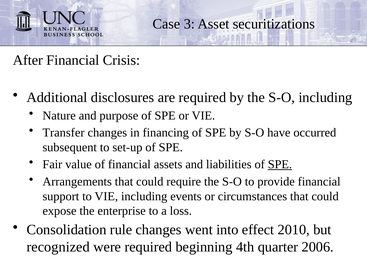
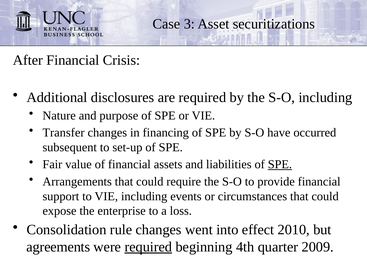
recognized: recognized -> agreements (58, 247)
required underline: none -> present (148, 247)
2006: 2006 -> 2009 (318, 247)
